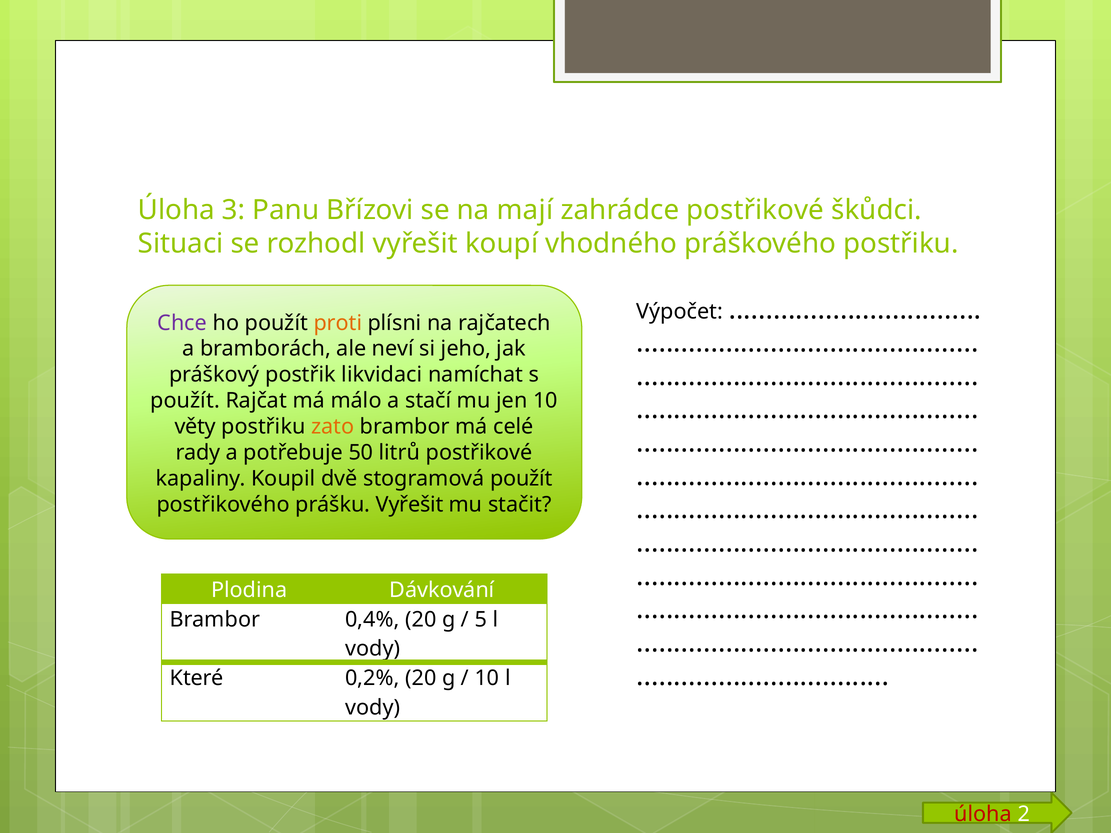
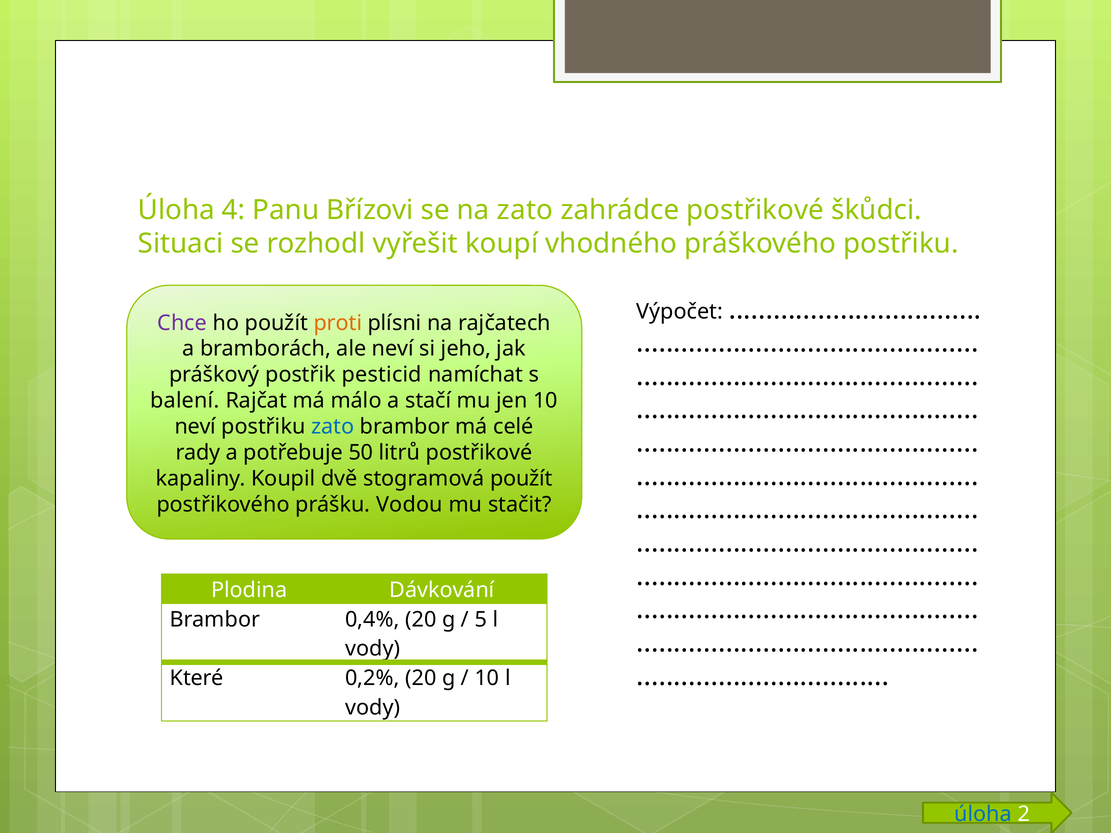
3: 3 -> 4 (234, 210)
na mají: mají -> zato (525, 210)
likvidaci: likvidaci -> pesticid (382, 375)
použít: použít -> balení (185, 401)
věty: věty -> neví (195, 427)
zato colour: orange -> blue (333, 427)
prášku Vyřešit: Vyřešit -> Vodou (409, 505)
úloha colour: red -> blue (983, 814)
